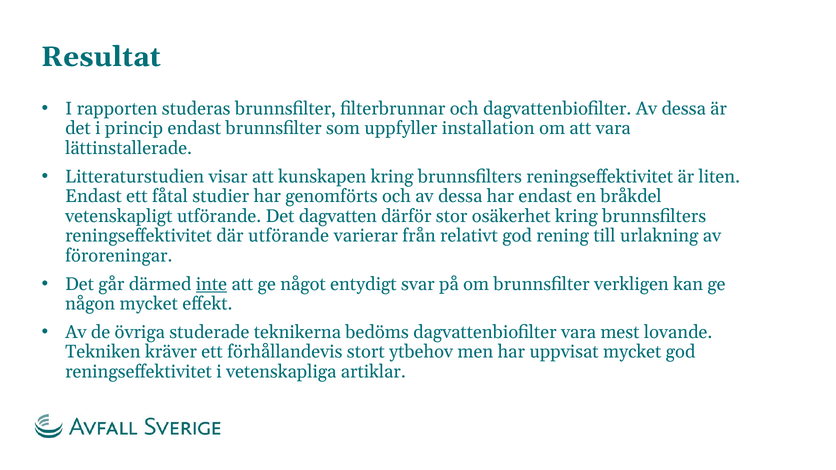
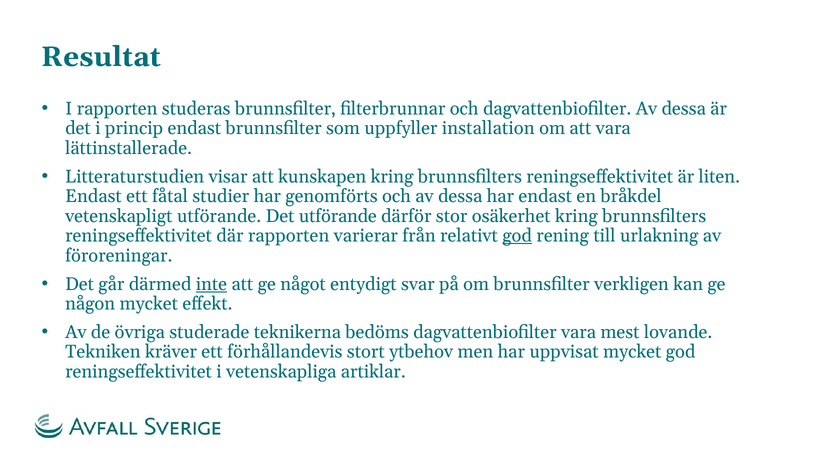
Det dagvatten: dagvatten -> utförande (338, 216)
där utförande: utförande -> rapporten (289, 236)
god underline: none -> present (517, 236)
